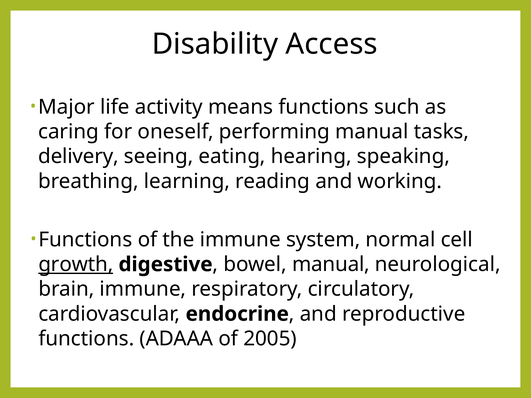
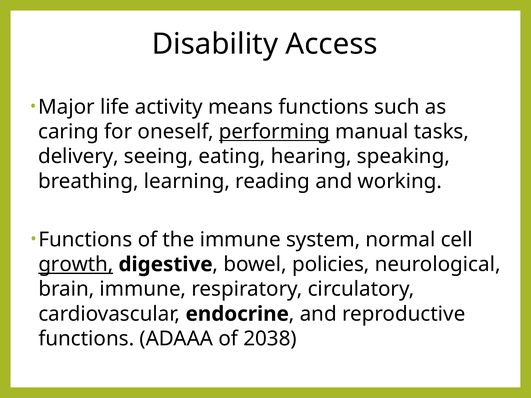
performing underline: none -> present (274, 132)
bowel manual: manual -> policies (331, 265)
2005: 2005 -> 2038 (270, 339)
